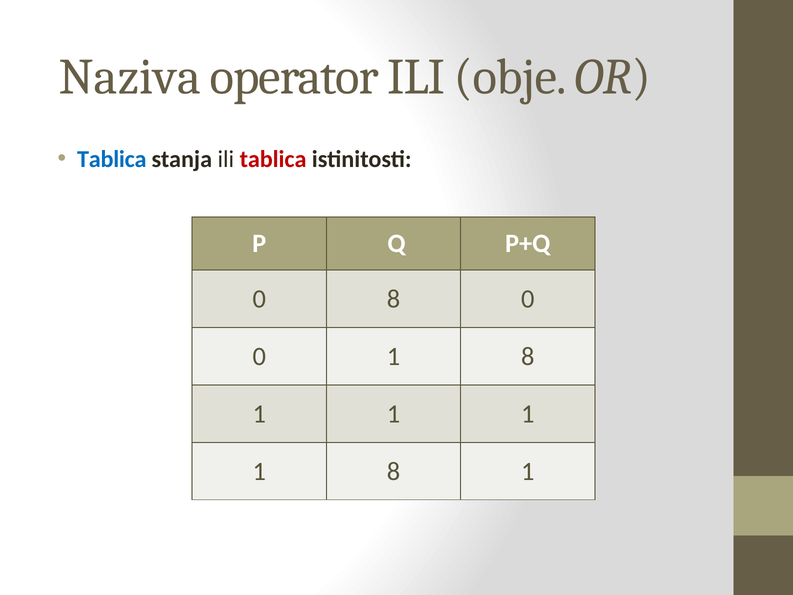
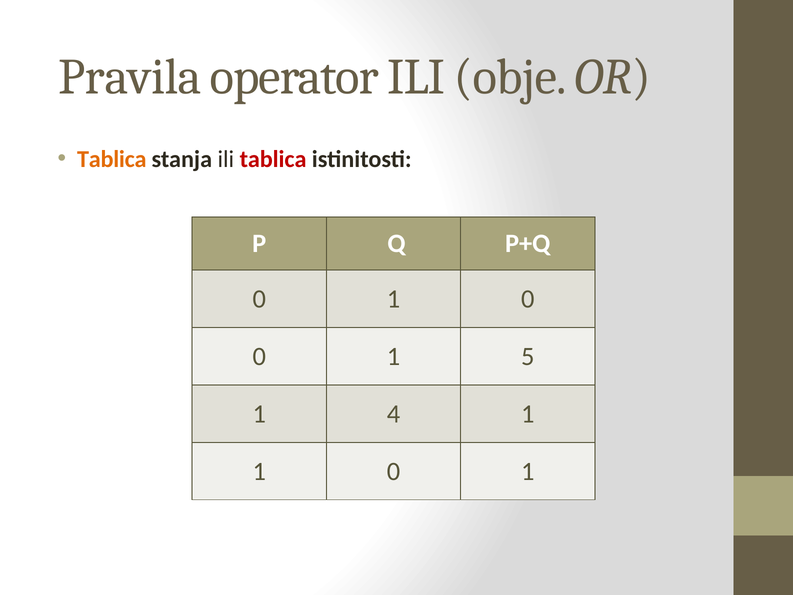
Naziva: Naziva -> Pravila (130, 77)
Tablica colour: blue -> orange (112, 159)
8: 8 -> 1 (393, 299)
0 1 8: 8 -> 5 (528, 356)
1: 1 -> 4 (393, 414)
8: 8 -> 0 (393, 471)
